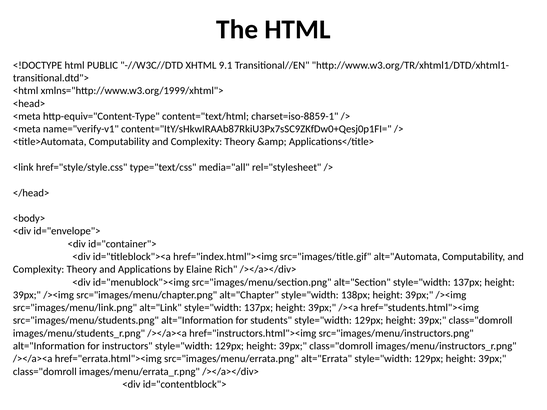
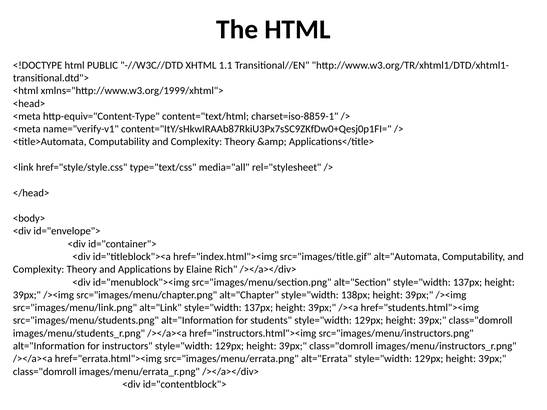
9.1: 9.1 -> 1.1 (226, 65)
